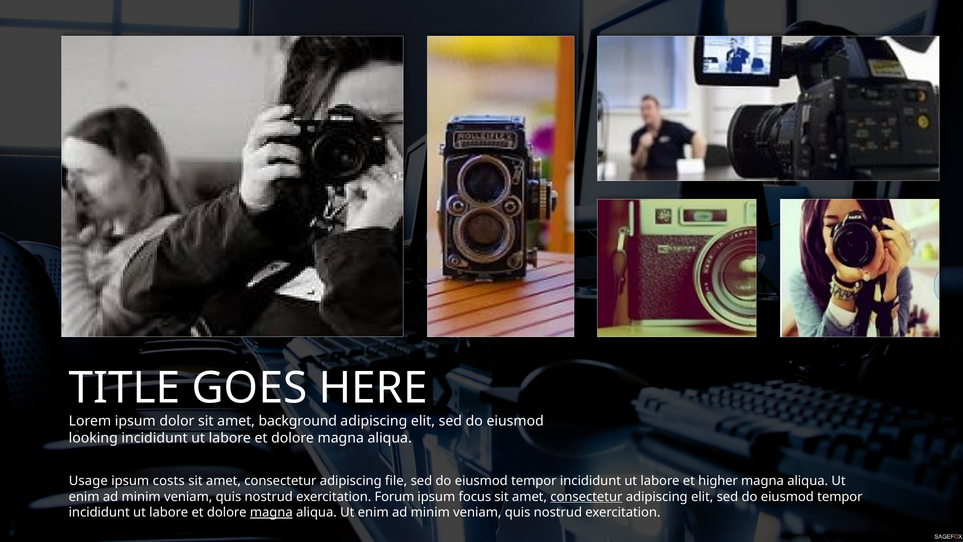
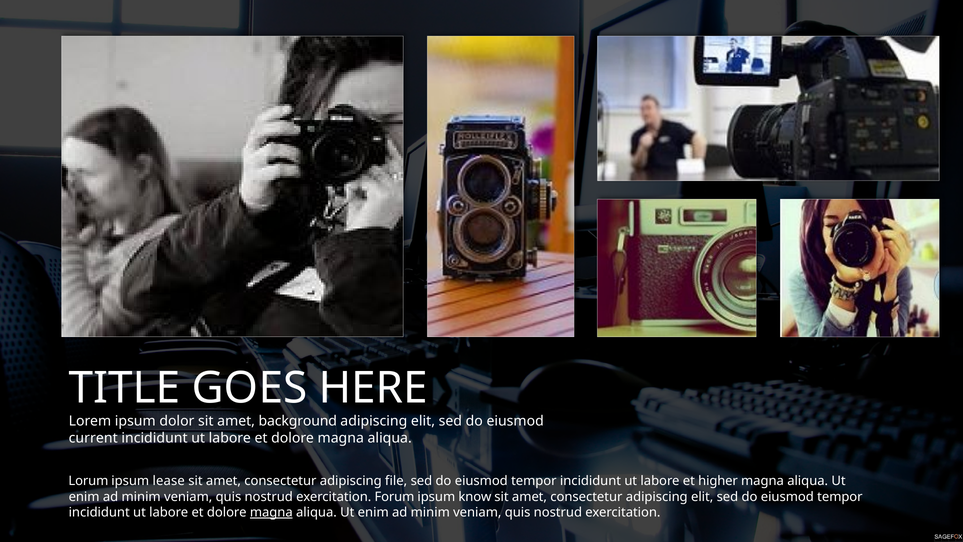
looking: looking -> current (93, 438)
Usage: Usage -> Lorum (88, 481)
costs: costs -> lease (169, 481)
focus: focus -> know (475, 496)
consectetur underline: present -> none (586, 496)
